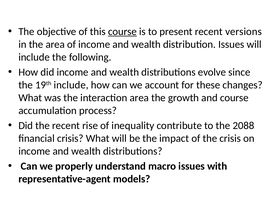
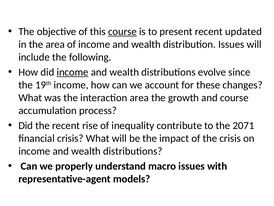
versions: versions -> updated (244, 31)
income underline: none -> present (73, 72)
19th include: include -> income (71, 85)
2088: 2088 -> 2071 (243, 125)
